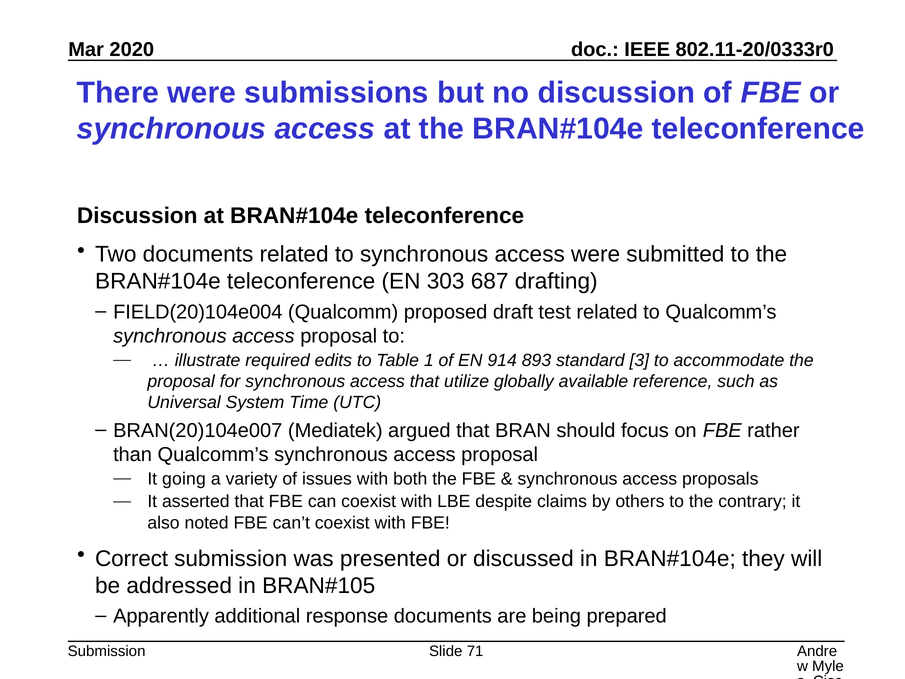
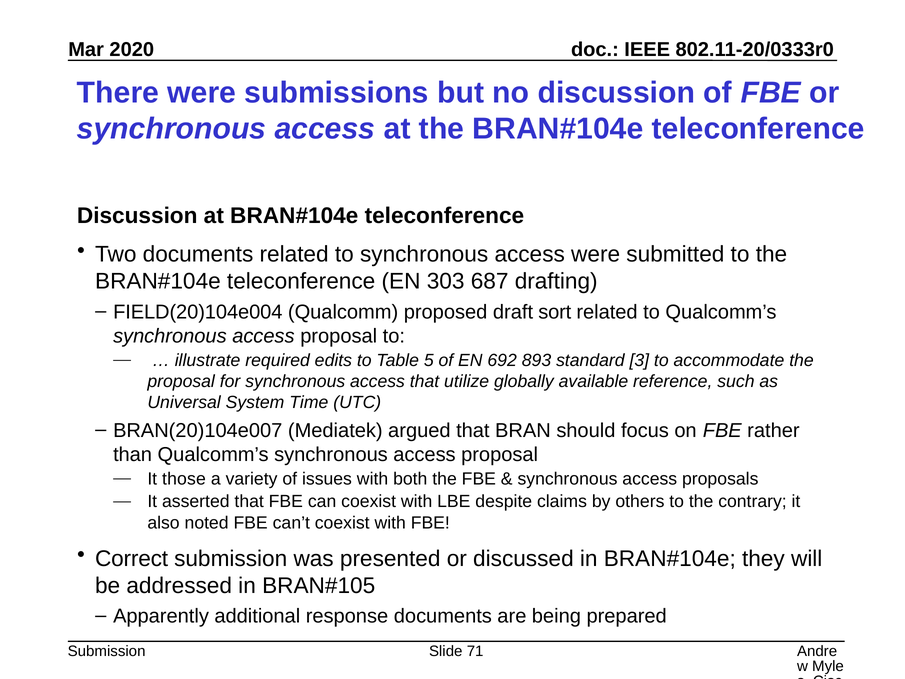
test: test -> sort (555, 312)
1: 1 -> 5 (429, 360)
914: 914 -> 692 (502, 360)
going: going -> those (184, 479)
